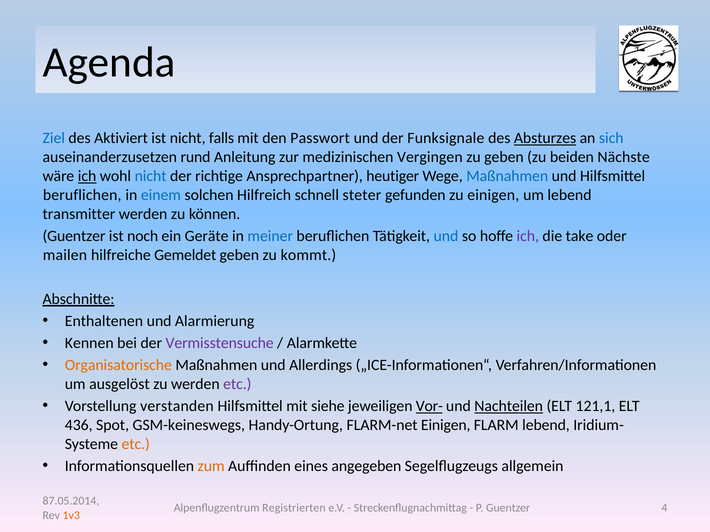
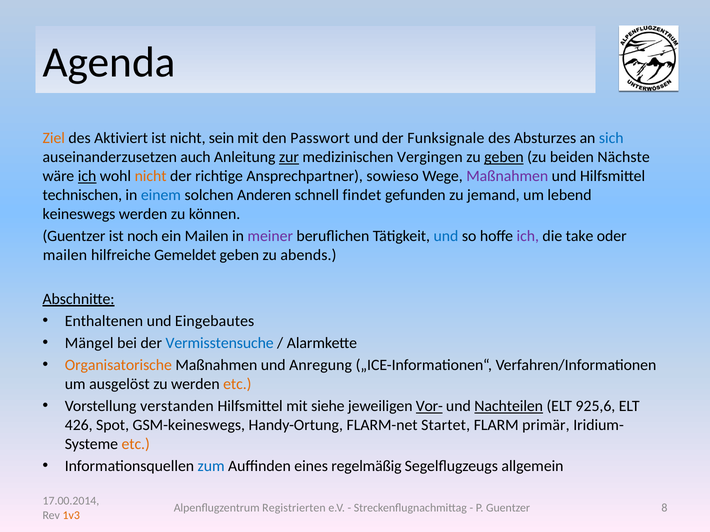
Ziel colour: blue -> orange (54, 138)
falls: falls -> sein (222, 138)
Absturzes underline: present -> none (545, 138)
rund: rund -> auch (196, 157)
zur underline: none -> present (289, 157)
geben underline: none -> present (504, 157)
nicht colour: blue -> orange (151, 176)
heutiger: heutiger -> sowieso (393, 176)
Maßnahmen colour: blue -> purple (507, 176)
beruflichen: beruflichen -> technischen (82, 195)
Hilfreich: Hilfreich -> Anderen (264, 195)
steter: steter -> findet (362, 195)
zu einigen: einigen -> jemand (493, 195)
transmitter: transmitter -> keineswegs (79, 214)
ein Geräte: Geräte -> Mailen (207, 236)
meiner colour: blue -> purple (270, 236)
kommt: kommt -> abends (308, 255)
Alarmierung: Alarmierung -> Eingebautes (215, 321)
Kennen: Kennen -> Mängel (89, 343)
Vermisstensuche colour: purple -> blue (220, 343)
Allerdings: Allerdings -> Anregung (321, 365)
etc colour: purple -> orange (237, 384)
121,1: 121,1 -> 925,6 (595, 406)
436: 436 -> 426 (79, 425)
FLARM-net Einigen: Einigen -> Startet (446, 425)
FLARM lebend: lebend -> primär (546, 425)
zum colour: orange -> blue (211, 466)
angegeben: angegeben -> regelmäßig (366, 466)
87.05.2014: 87.05.2014 -> 17.00.2014 (71, 501)
4: 4 -> 8 (664, 508)
